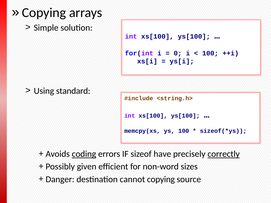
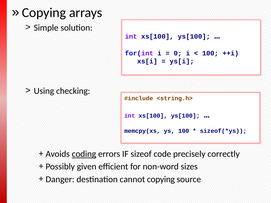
standard: standard -> checking (73, 91)
have: have -> code (162, 154)
correctly underline: present -> none (224, 154)
